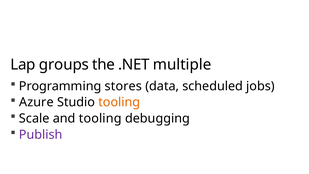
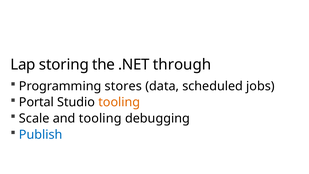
groups: groups -> storing (64, 65)
multiple: multiple -> through (182, 65)
Azure: Azure -> Portal (36, 102)
Publish colour: purple -> blue (41, 134)
